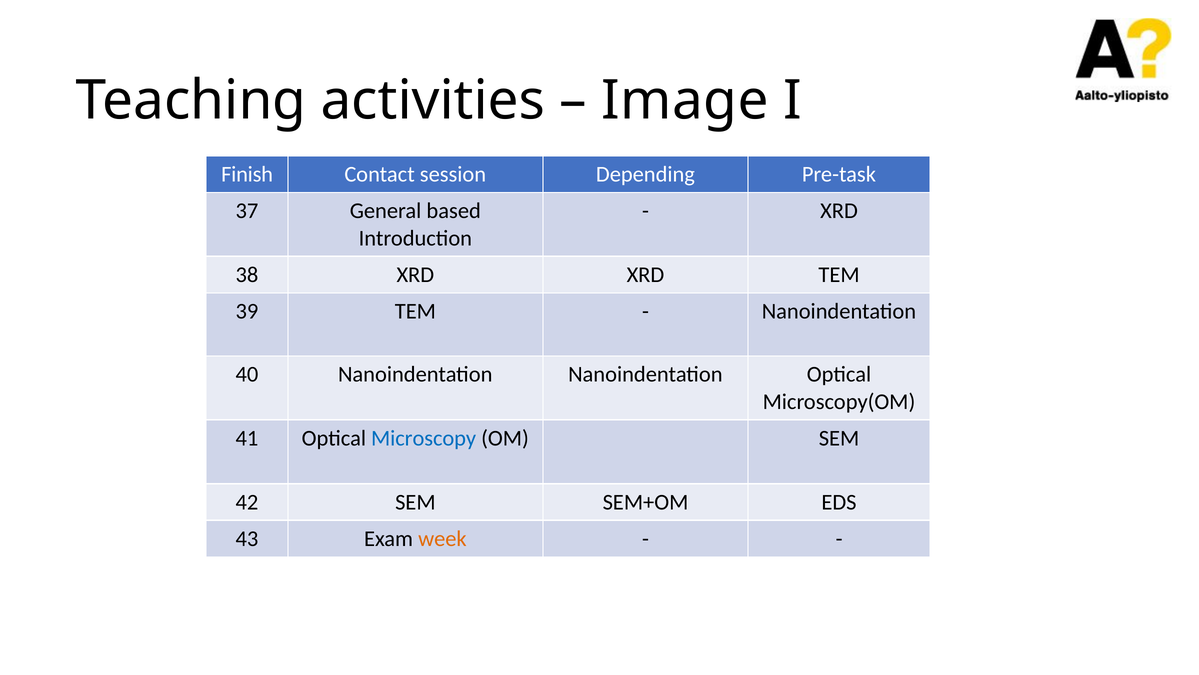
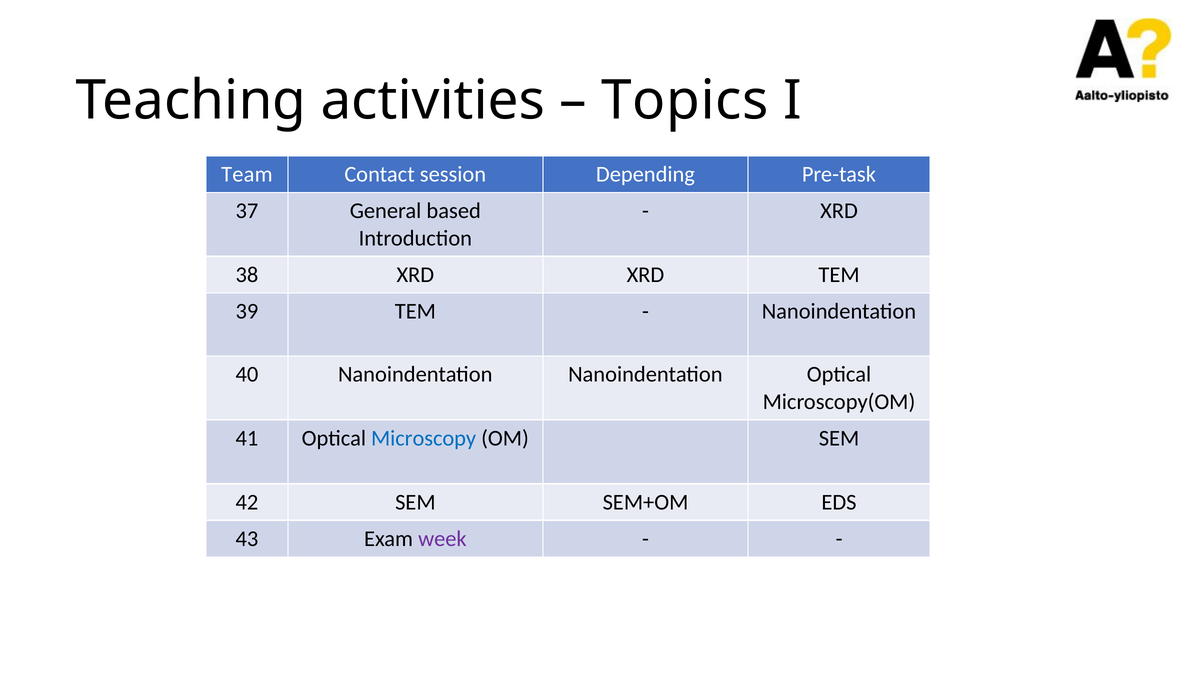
Image: Image -> Topics (685, 101)
Finish: Finish -> Team (247, 174)
week colour: orange -> purple (442, 538)
